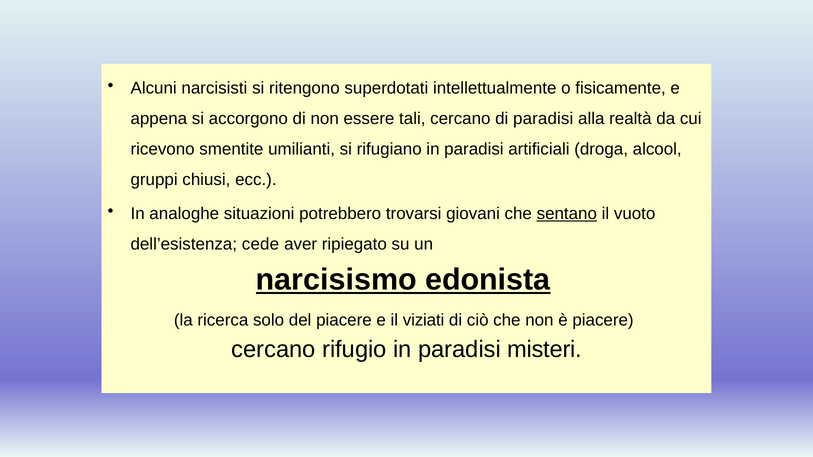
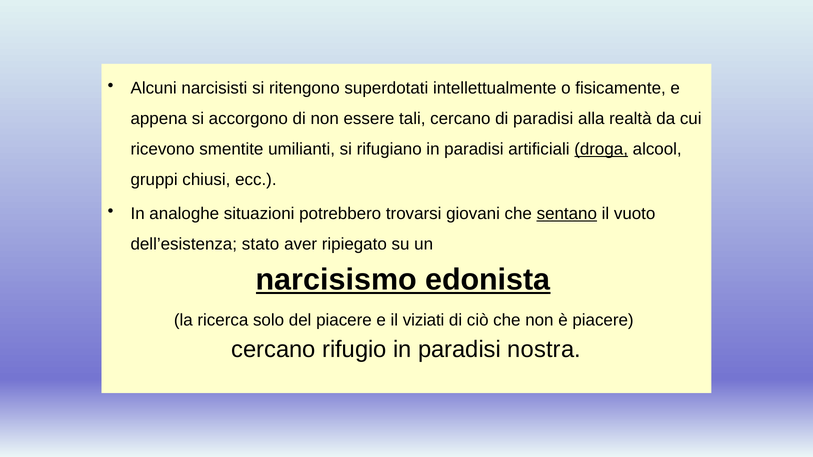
droga underline: none -> present (601, 149)
cede: cede -> stato (260, 244)
misteri: misteri -> nostra (544, 350)
